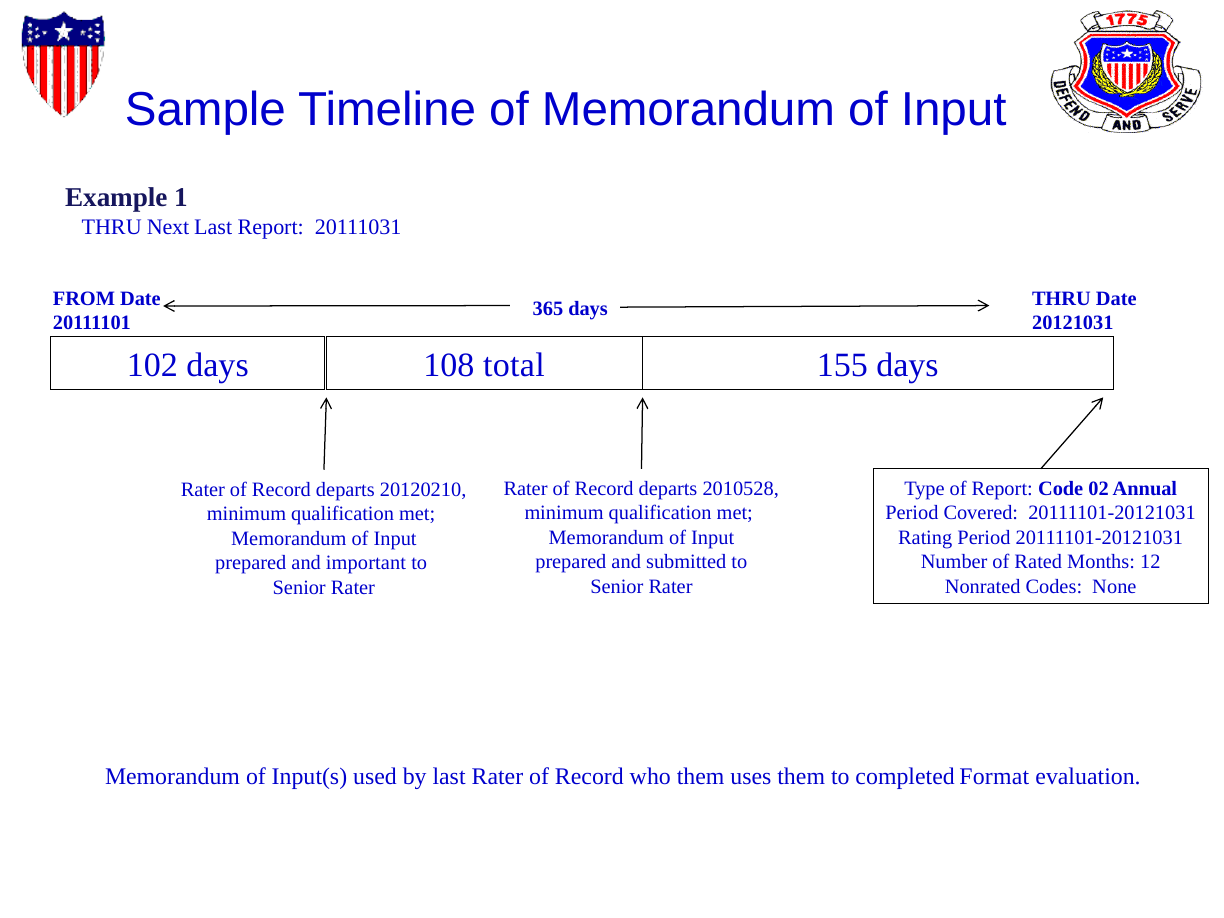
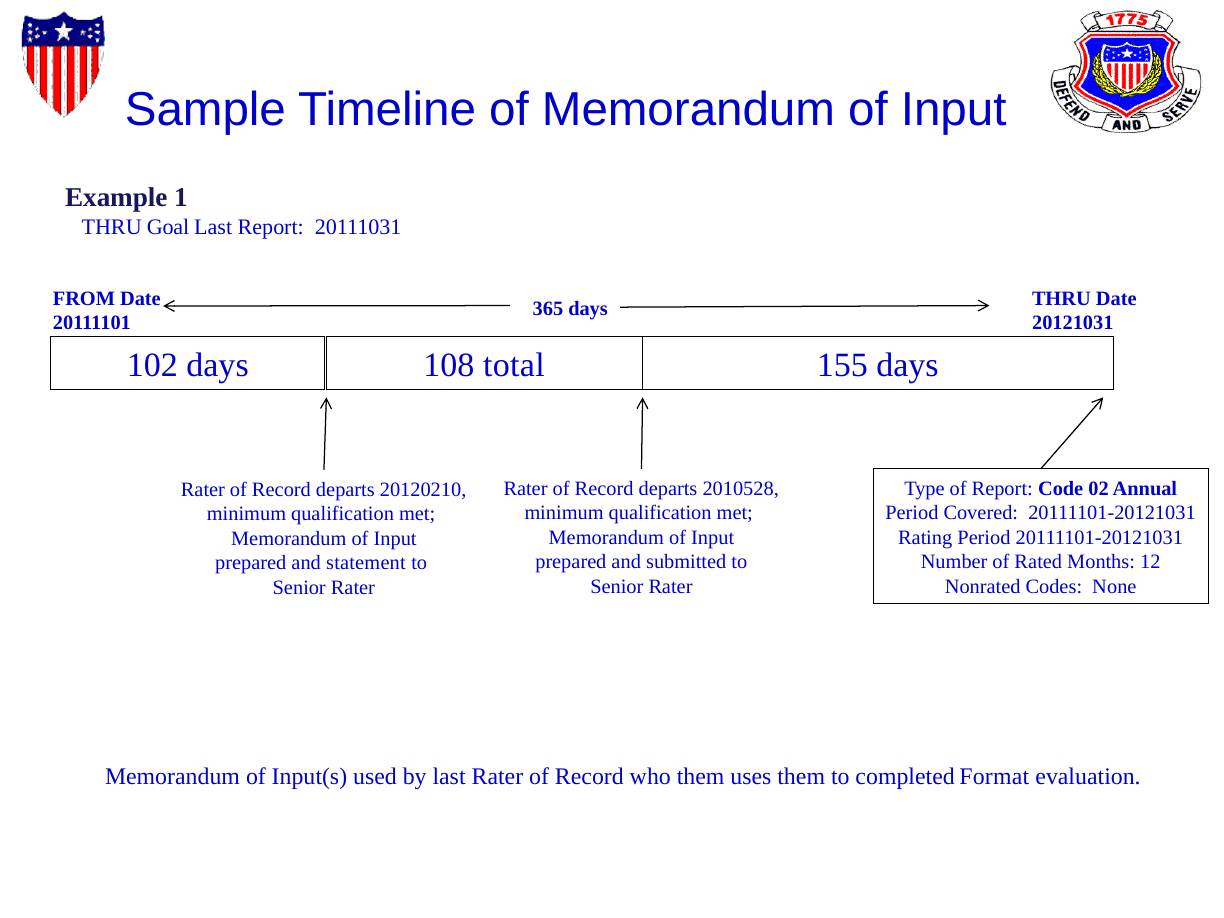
Next: Next -> Goal (168, 227)
important: important -> statement (366, 563)
